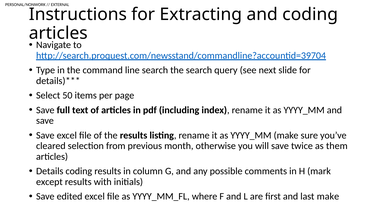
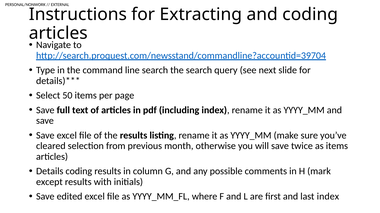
as them: them -> items (337, 146)
last make: make -> index (328, 197)
